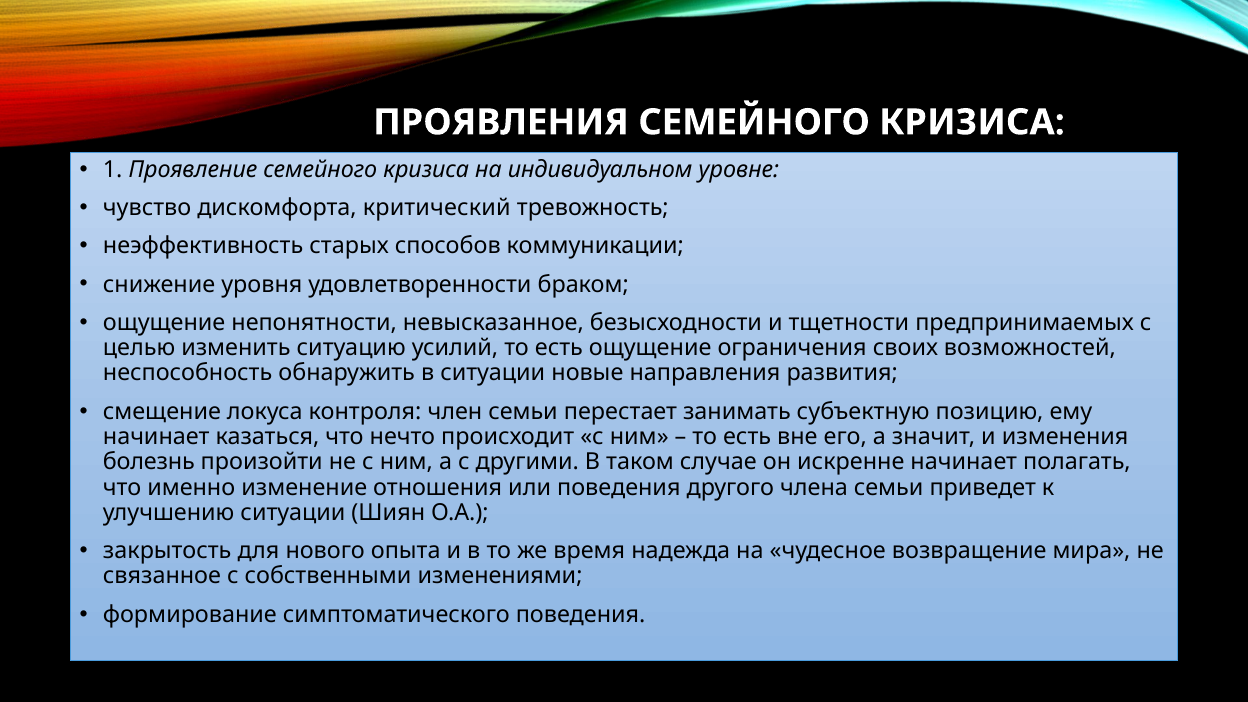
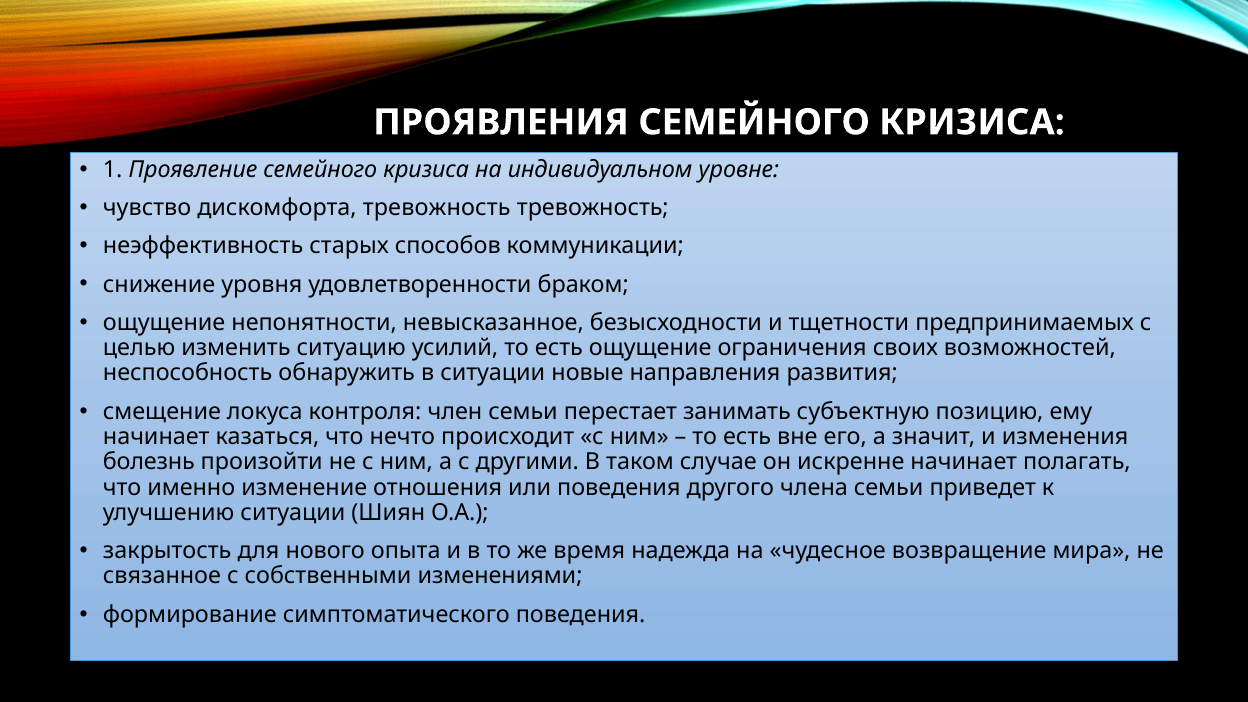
дискомфорта критический: критический -> тревожность (437, 208)
